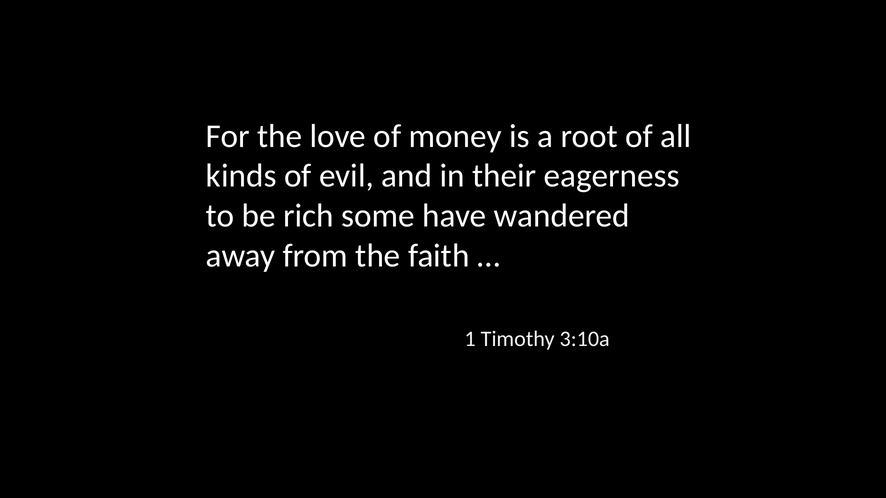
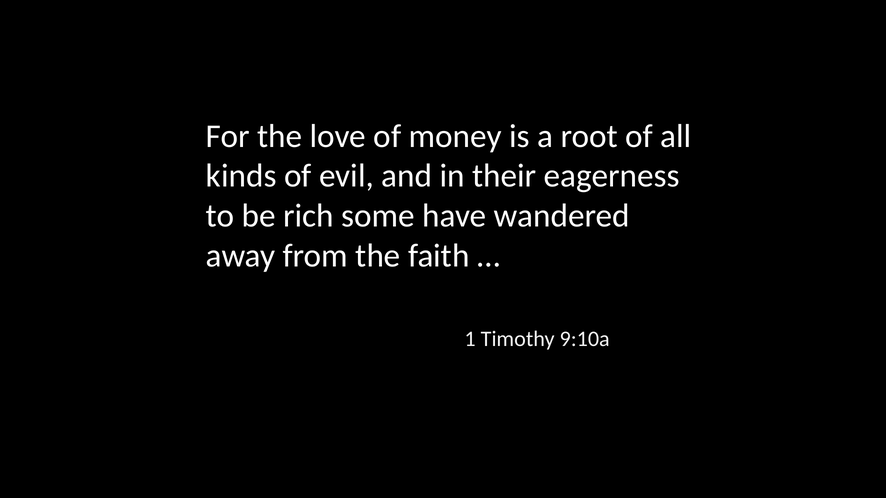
3:10a: 3:10a -> 9:10a (585, 339)
